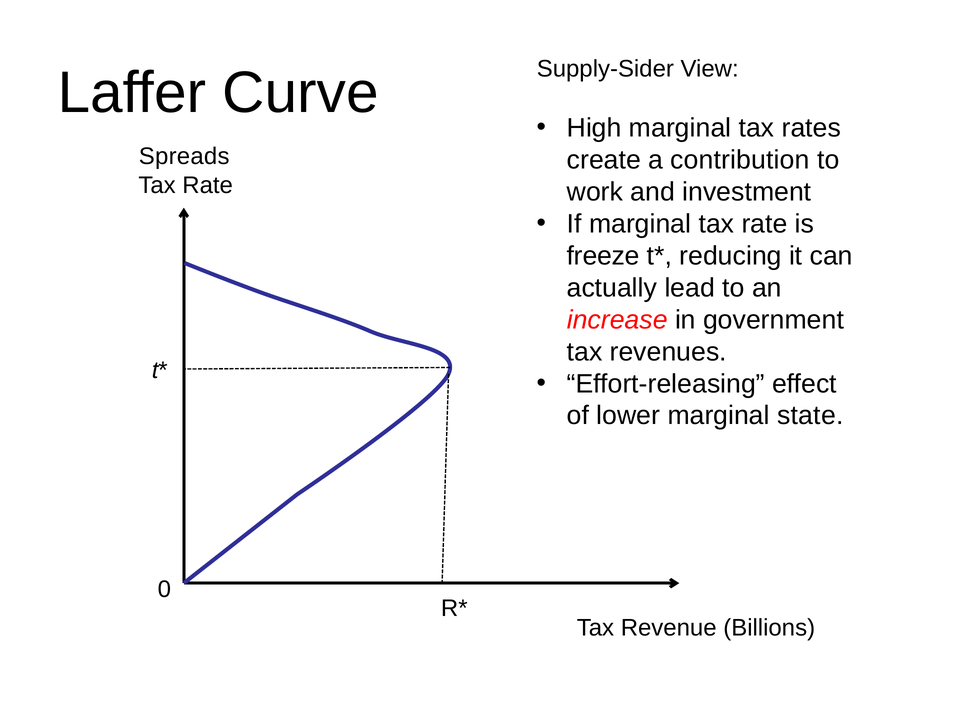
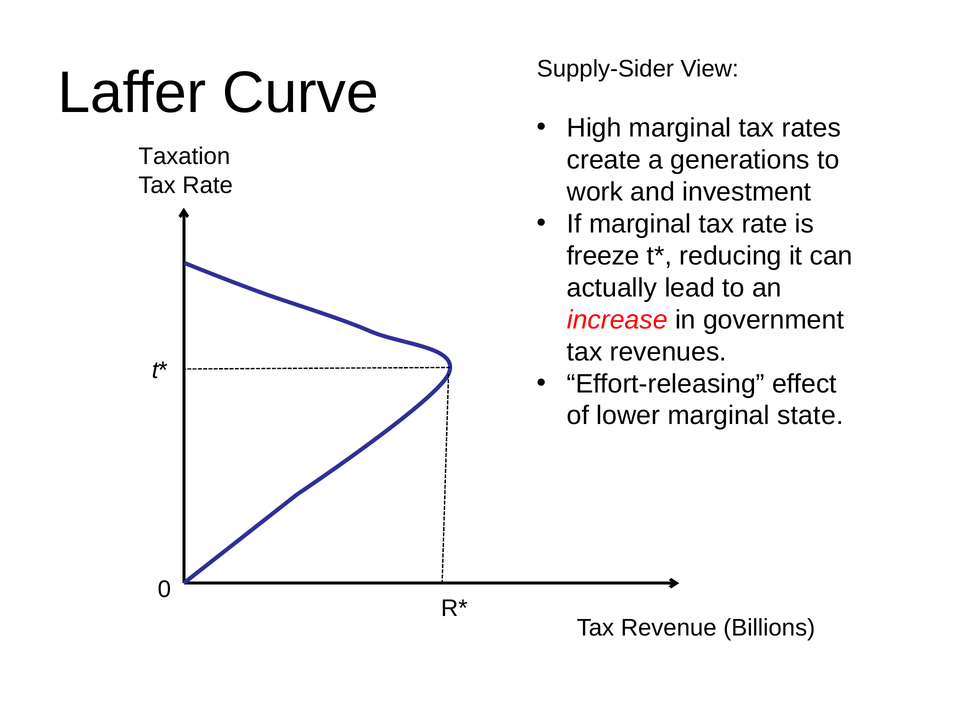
Spreads: Spreads -> Taxation (184, 157)
contribution: contribution -> generations (740, 160)
